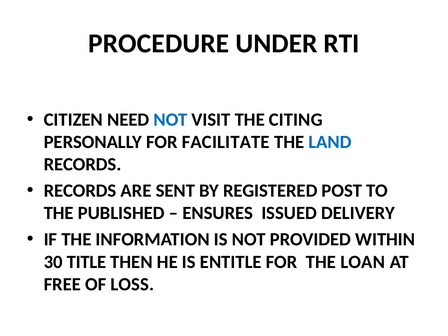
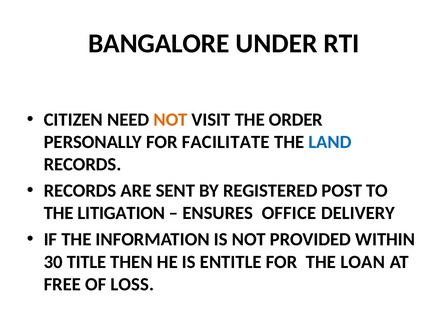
PROCEDURE: PROCEDURE -> BANGALORE (159, 43)
NOT colour: blue -> orange (171, 120)
CITING: CITING -> ORDER (296, 120)
PUBLISHED: PUBLISHED -> LITIGATION (121, 213)
ISSUED: ISSUED -> OFFICE (289, 213)
